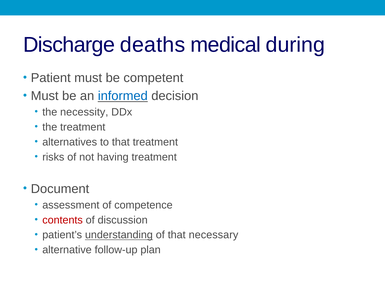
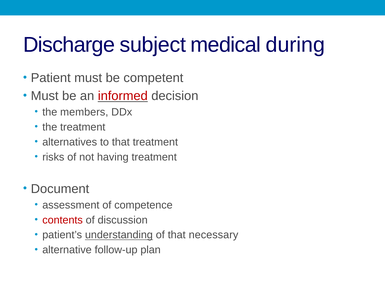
deaths: deaths -> subject (153, 45)
informed colour: blue -> red (123, 96)
necessity: necessity -> members (84, 112)
